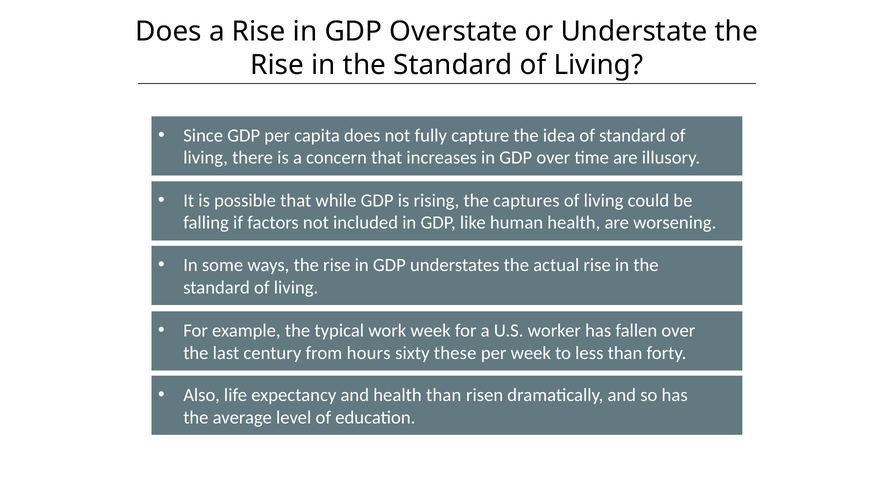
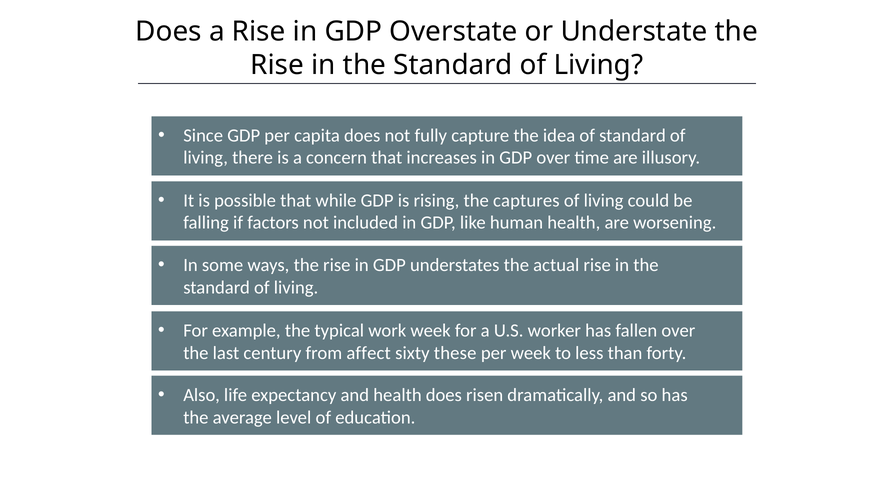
hours: hours -> affect (369, 353)
health than: than -> does (444, 395)
